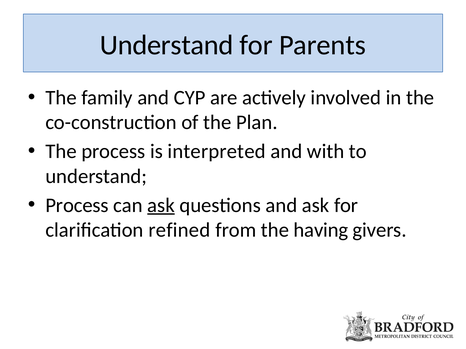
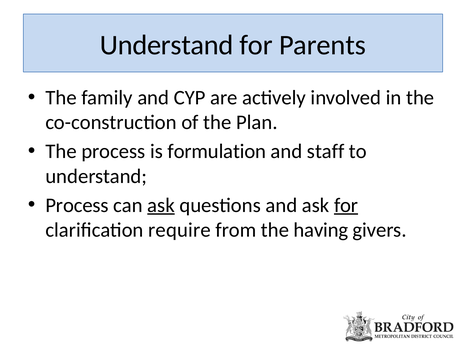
interpreted: interpreted -> formulation (217, 152)
with: with -> staff (326, 152)
for underline: none -> present (346, 205)
refined: refined -> require (179, 230)
